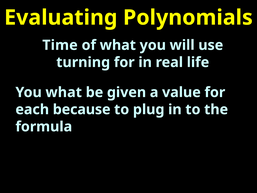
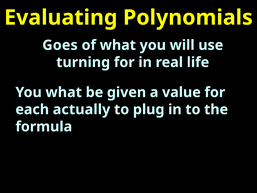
Time: Time -> Goes (60, 45)
because: because -> actually (82, 109)
